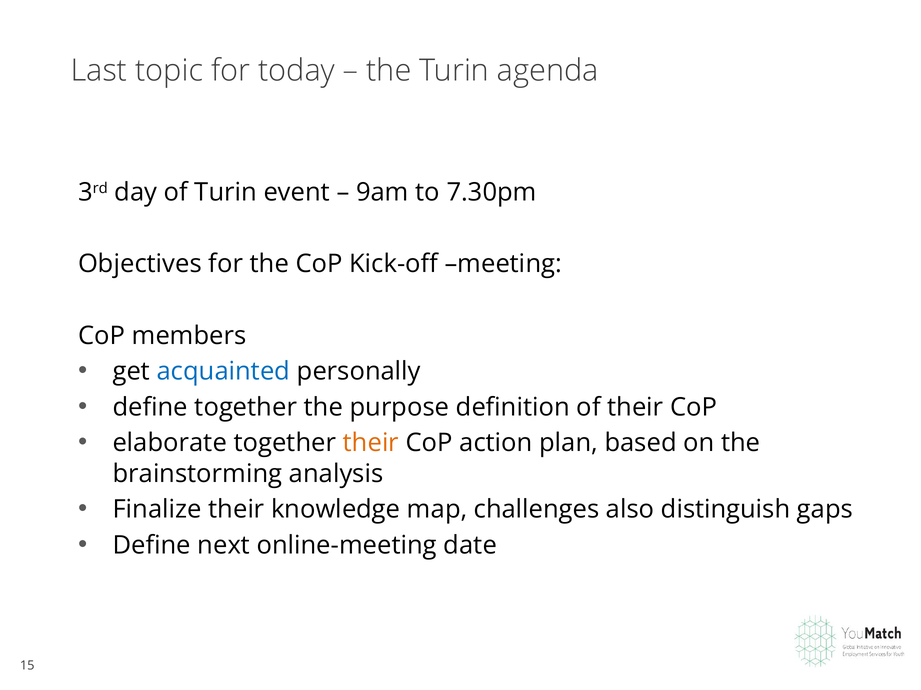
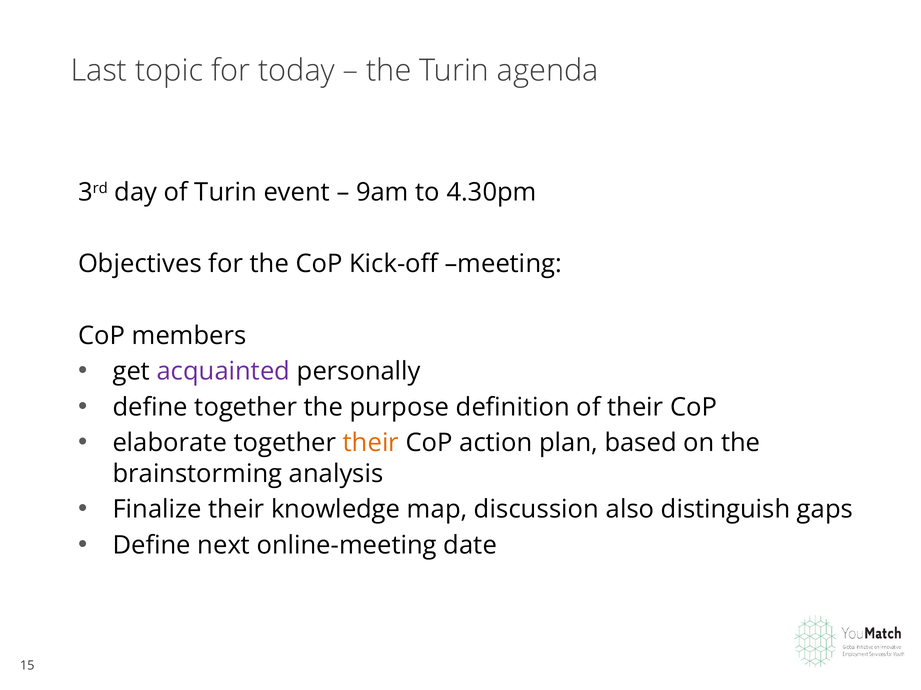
7.30pm: 7.30pm -> 4.30pm (492, 193)
acquainted colour: blue -> purple (223, 372)
challenges: challenges -> discussion (536, 510)
